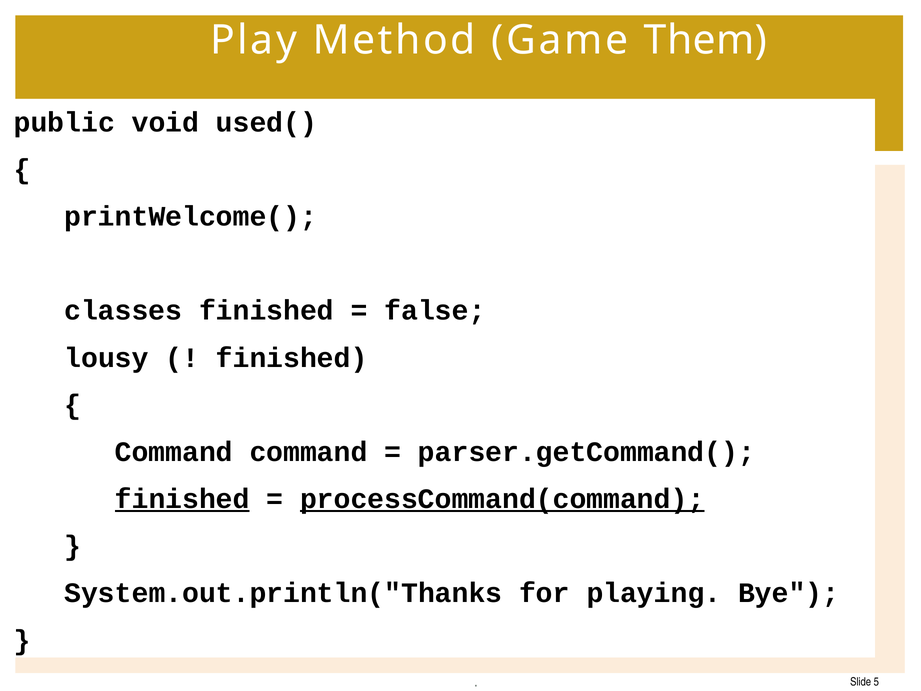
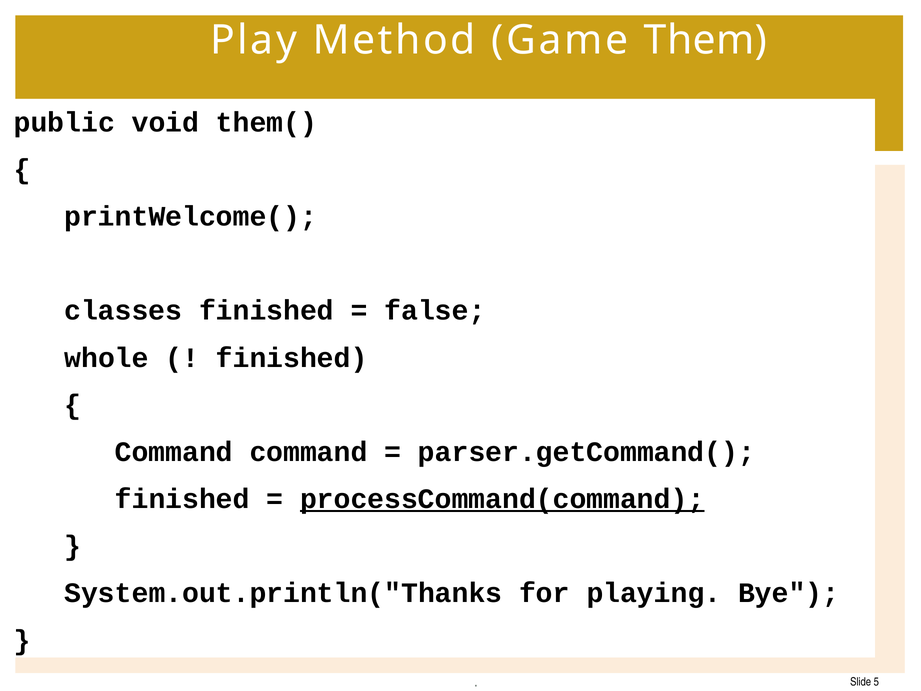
used(: used( -> them( (266, 122)
lousy: lousy -> whole (106, 358)
finished underline: present -> none (182, 499)
